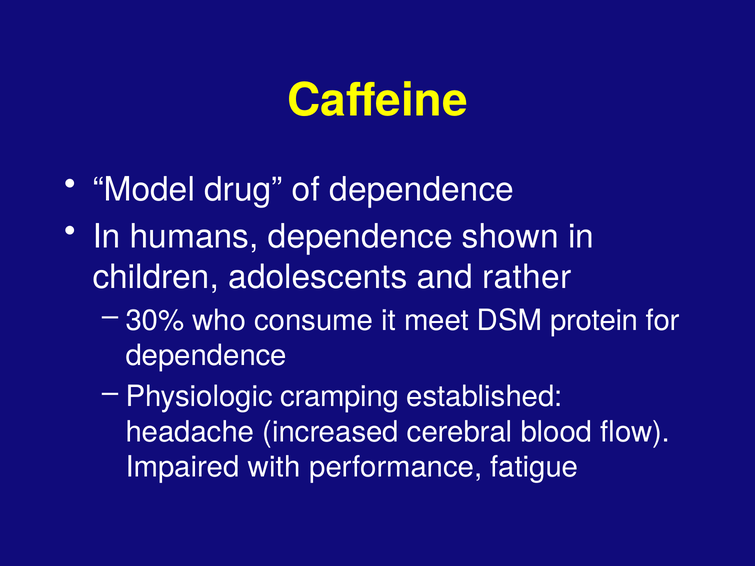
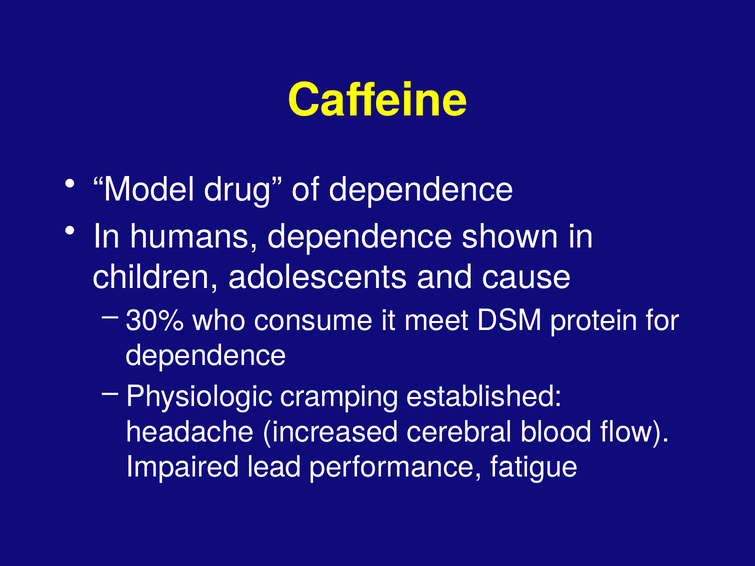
rather: rather -> cause (527, 277)
with: with -> lead (274, 467)
